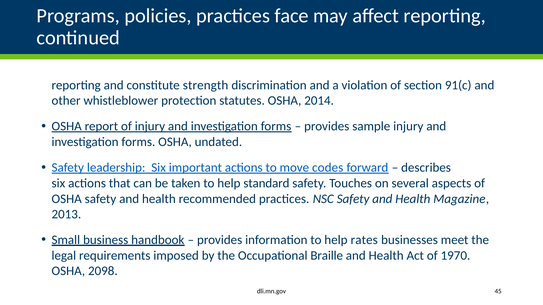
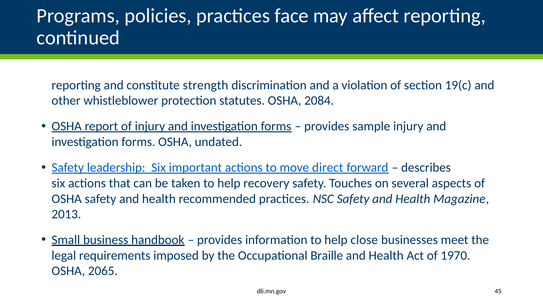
91(c: 91(c -> 19(c (458, 85)
2014: 2014 -> 2084 (319, 101)
codes: codes -> direct (328, 168)
standard: standard -> recovery (266, 184)
rates: rates -> close (364, 240)
2098: 2098 -> 2065 (103, 271)
